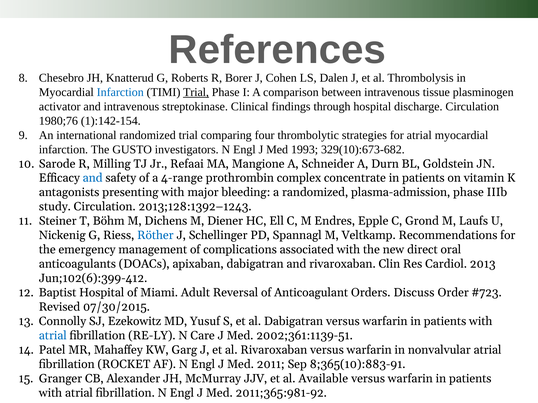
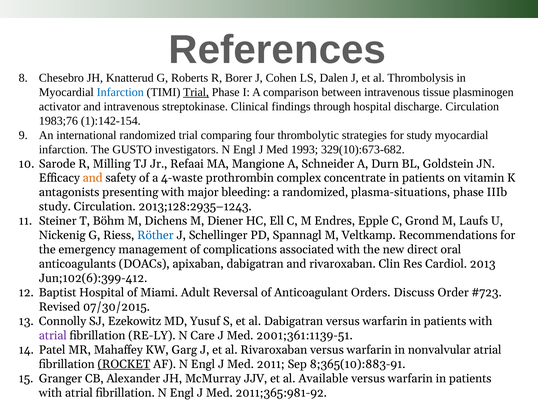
1980;76: 1980;76 -> 1983;76 (58, 121)
for atrial: atrial -> study (419, 135)
and colour: blue -> orange (93, 178)
4-range: 4-range -> 4-waste (182, 178)
plasma-admission: plasma-admission -> plasma-situations (401, 193)
2013;128:1392–1243: 2013;128:1392–1243 -> 2013;128:2935–1243 (195, 207)
atrial colour: blue -> purple (53, 336)
2002;361:1139-51: 2002;361:1139-51 -> 2001;361:1139-51 (305, 336)
ROCKET underline: none -> present (124, 365)
